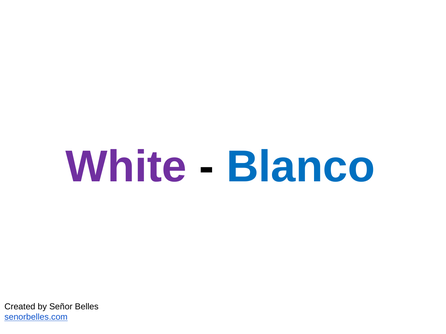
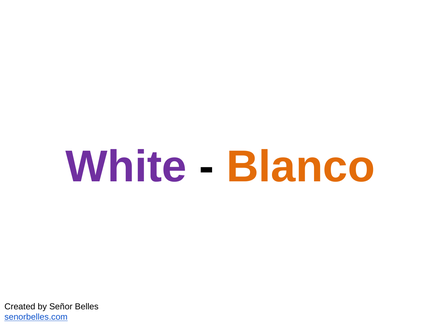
Blanco colour: blue -> orange (301, 167)
